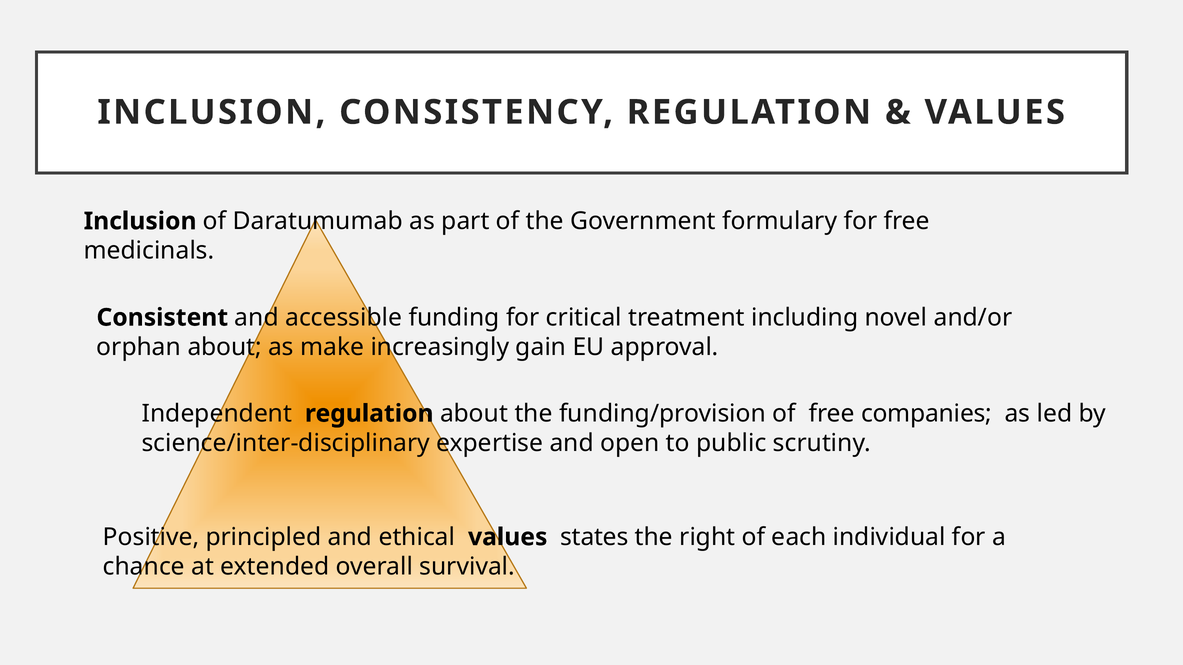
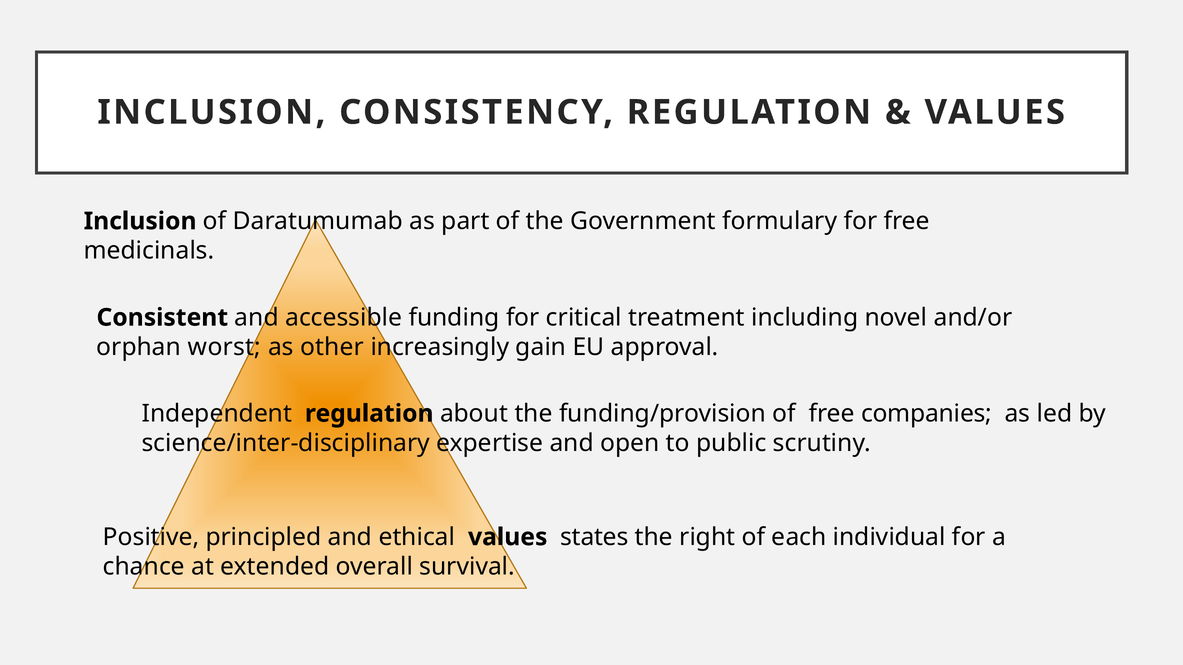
orphan about: about -> worst (224, 347)
make: make -> other (332, 347)
